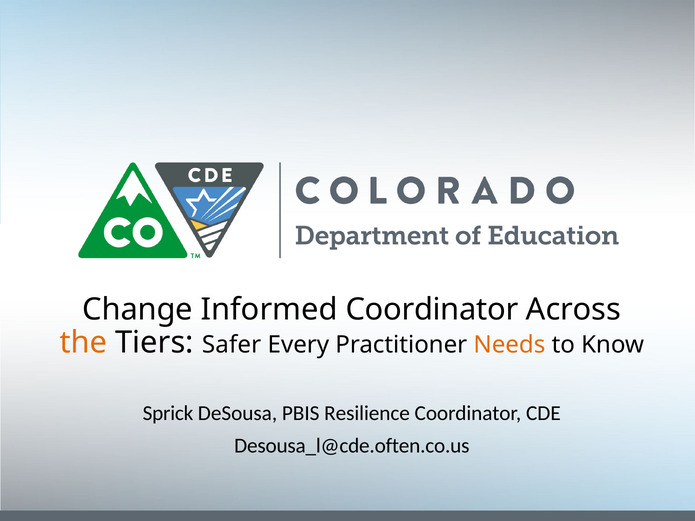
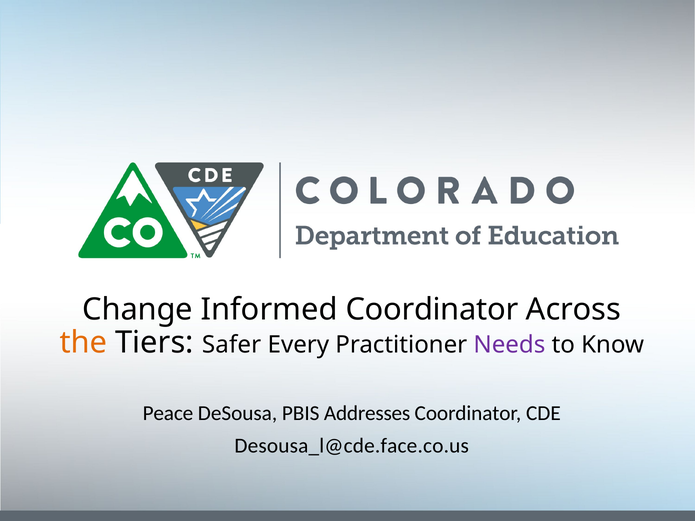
Needs colour: orange -> purple (509, 345)
Sprick: Sprick -> Peace (168, 413)
Resilience: Resilience -> Addresses (367, 413)
Desousa_l@cde.often.co.us: Desousa_l@cde.often.co.us -> Desousa_l@cde.face.co.us (352, 446)
